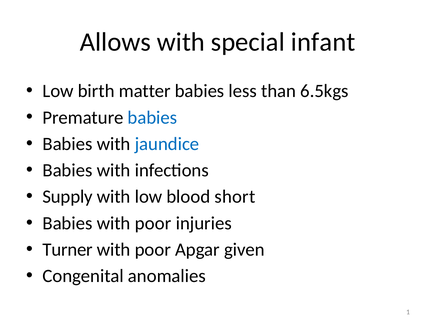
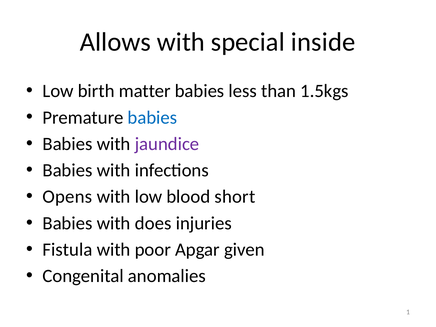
infant: infant -> inside (323, 42)
6.5kgs: 6.5kgs -> 1.5kgs (324, 91)
jaundice colour: blue -> purple (167, 144)
Supply: Supply -> Opens (67, 197)
Babies with poor: poor -> does (153, 223)
Turner: Turner -> Fistula (67, 250)
